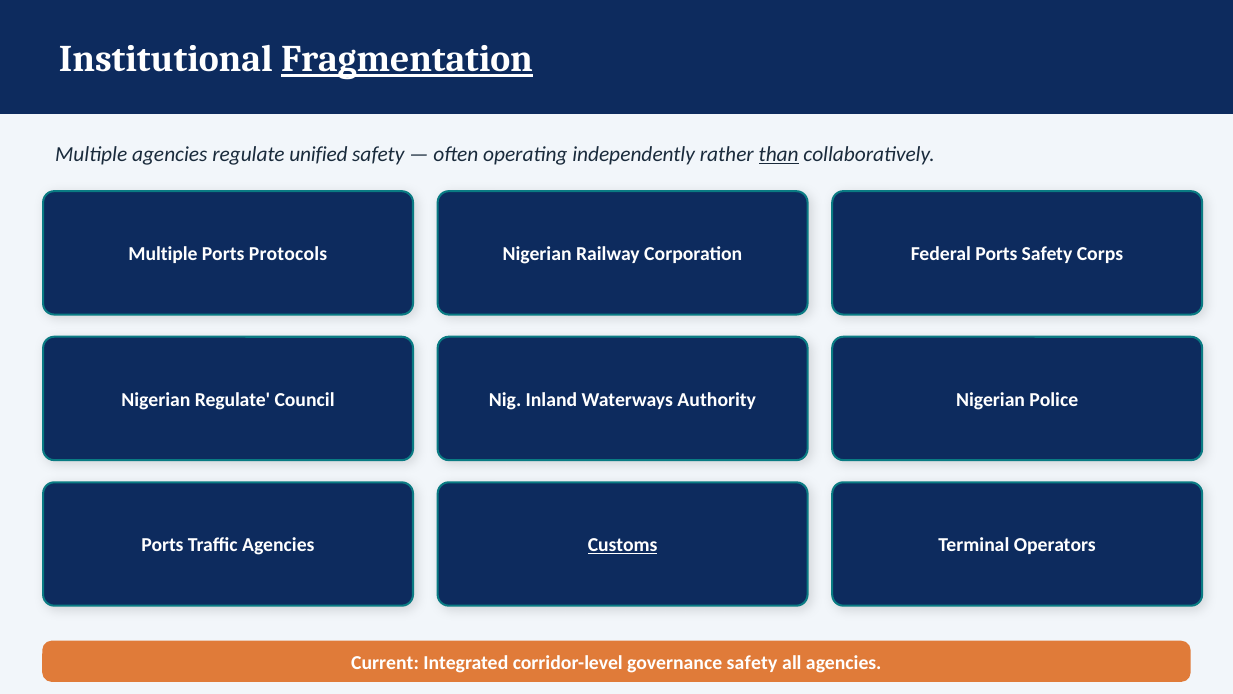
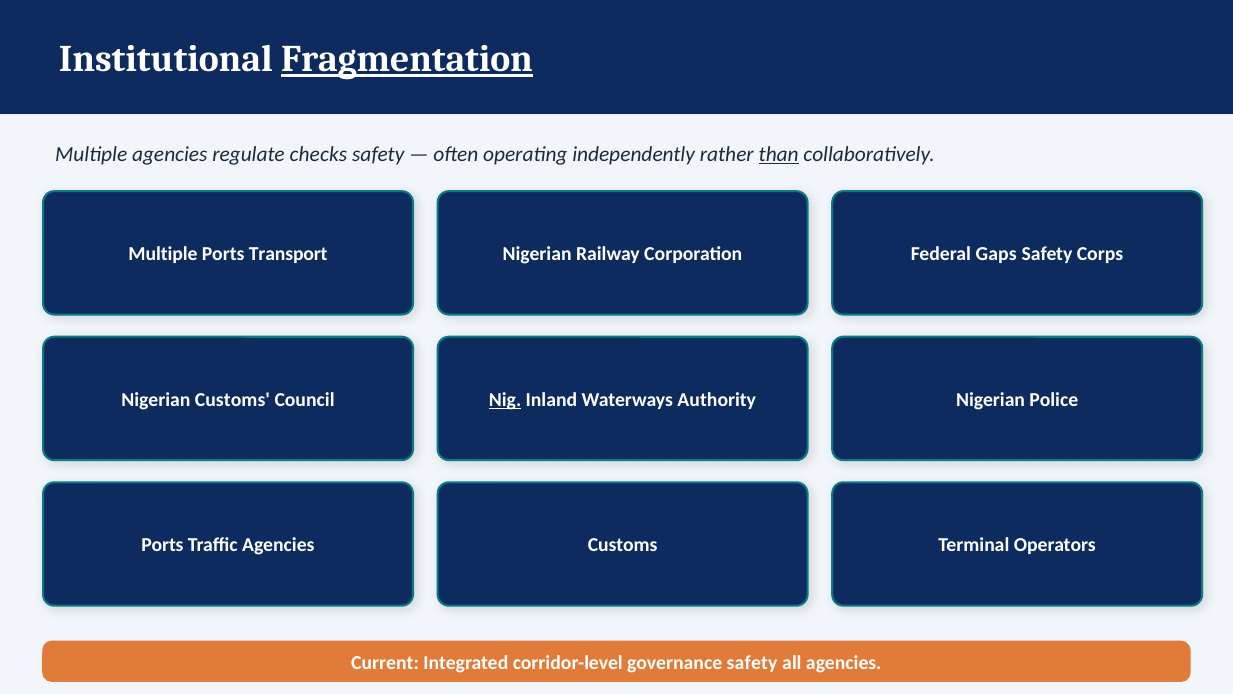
unified: unified -> checks (318, 154)
Protocols: Protocols -> Transport (288, 254)
Federal Ports: Ports -> Gaps (996, 254)
Nigerian Regulate: Regulate -> Customs (232, 400)
Nig underline: none -> present (505, 400)
Customs underline: present -> none (623, 545)
